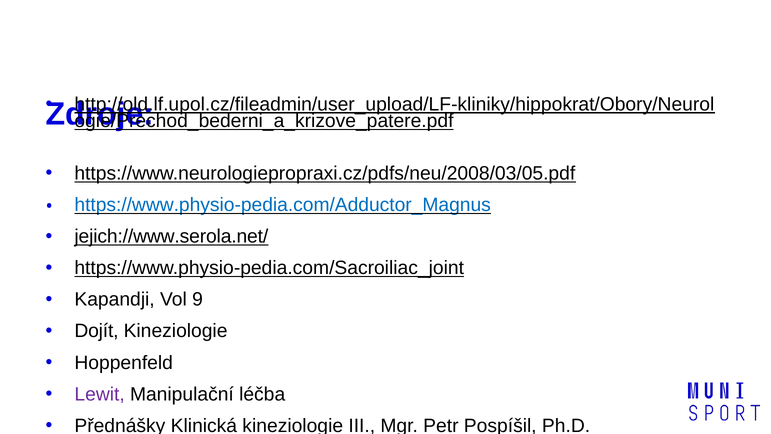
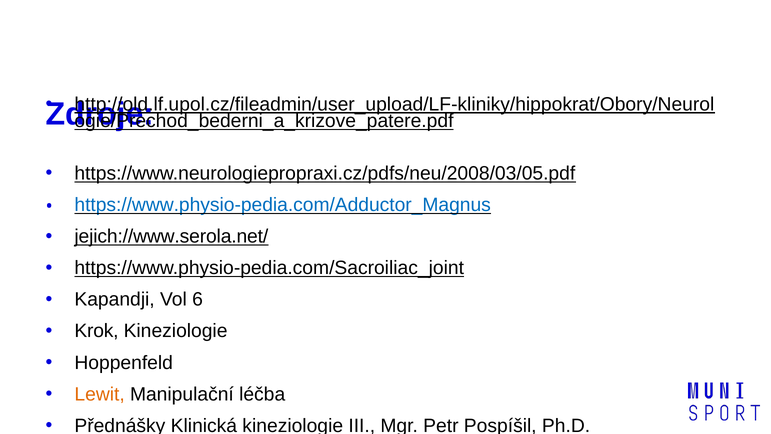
9: 9 -> 6 (198, 299)
Dojít: Dojít -> Krok (96, 331)
Lewit colour: purple -> orange (100, 394)
